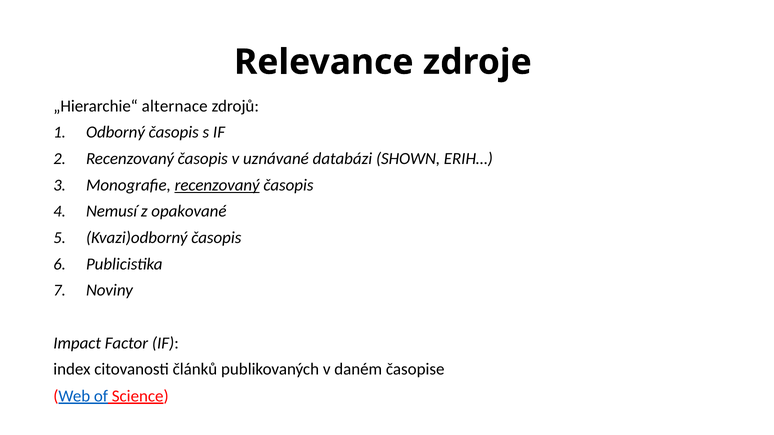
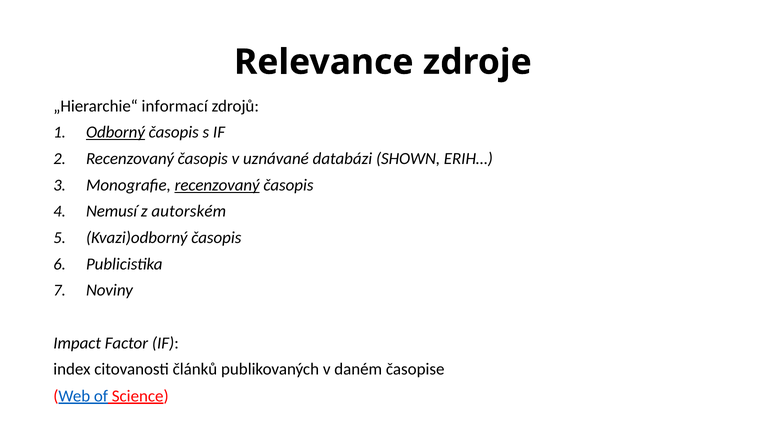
alternace: alternace -> informací (175, 106)
Odborný underline: none -> present (115, 133)
opakované: opakované -> autorském (189, 212)
